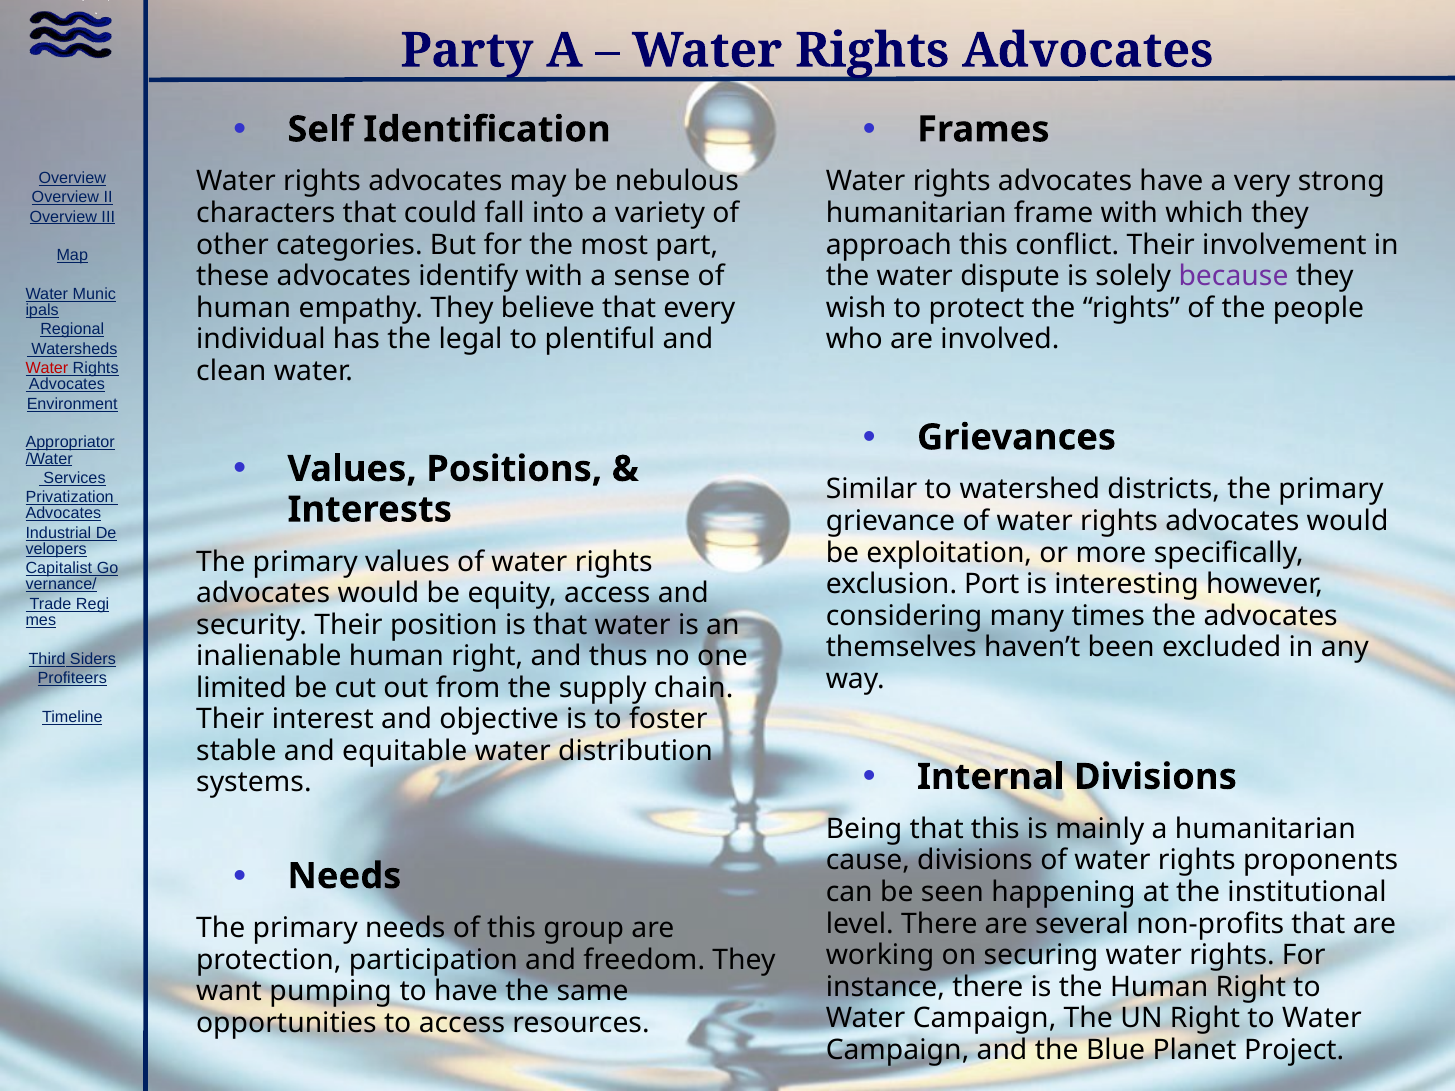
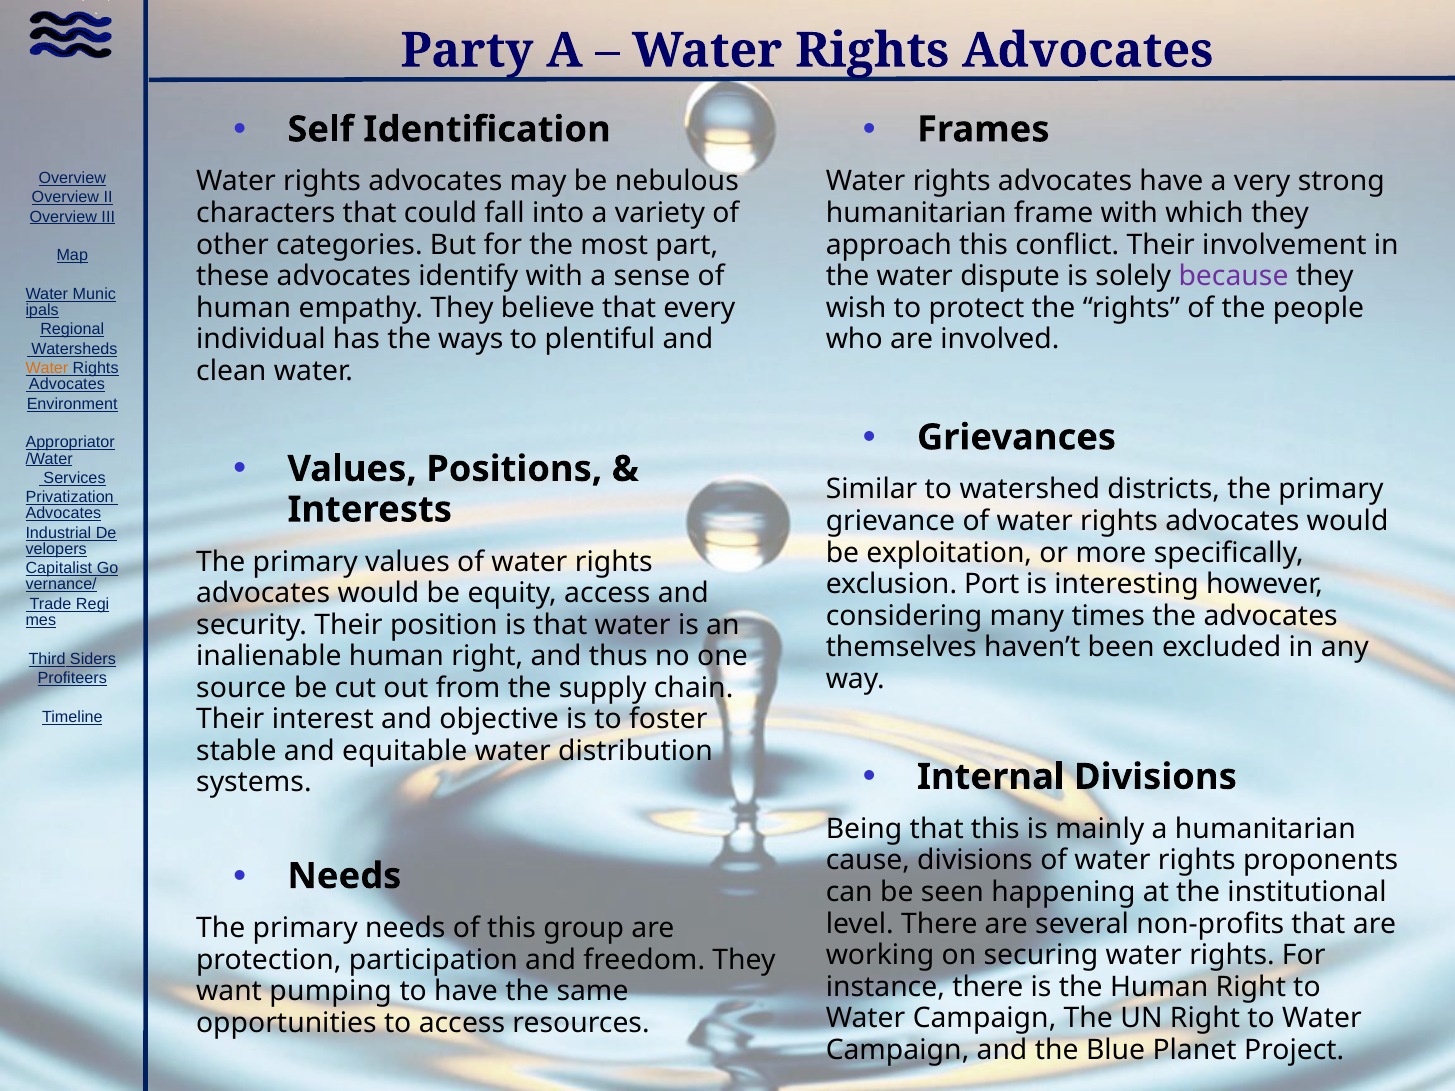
legal: legal -> ways (471, 340)
Water colour: red -> orange (47, 368)
limited: limited -> source (241, 688)
